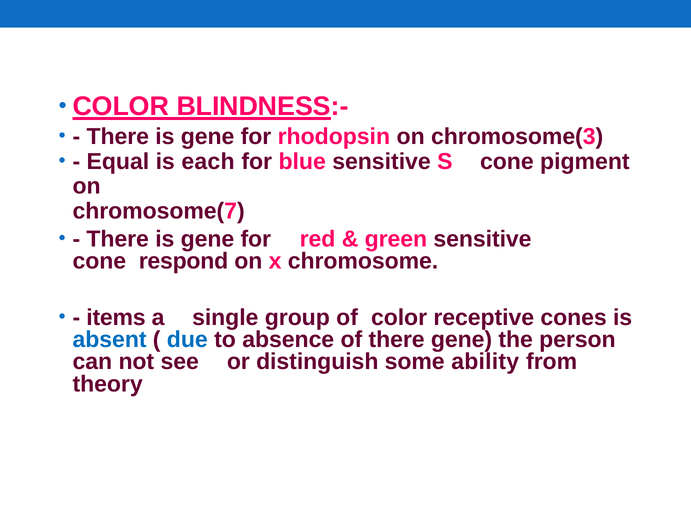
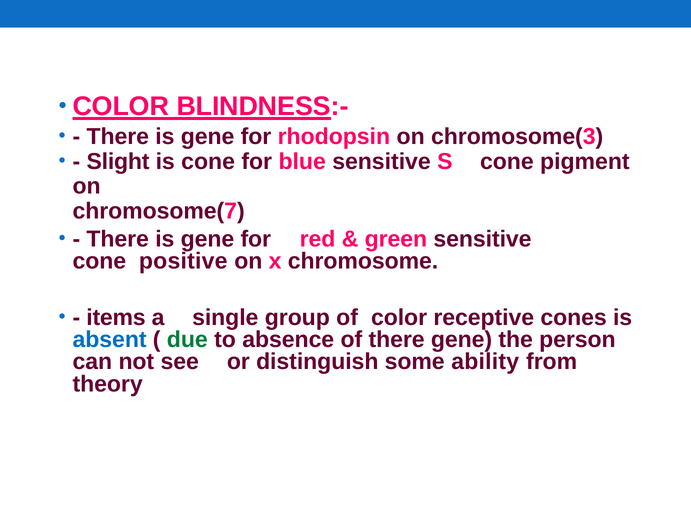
Equal: Equal -> Slight (118, 161)
is each: each -> cone (208, 161)
respond: respond -> positive (183, 261)
due colour: blue -> green (187, 339)
